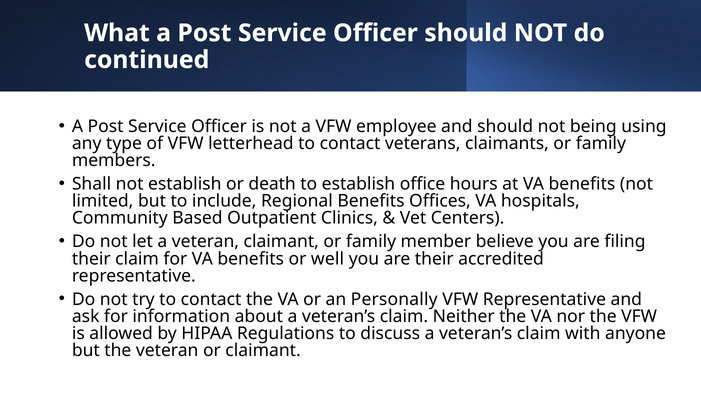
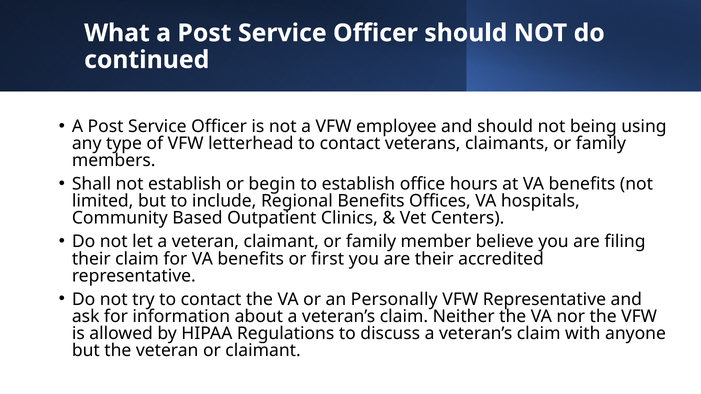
death: death -> begin (272, 184)
well: well -> first (328, 259)
